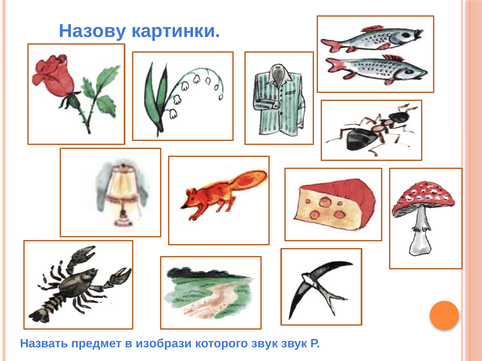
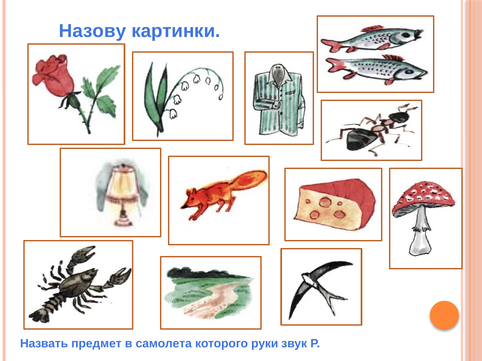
изобрази: изобрази -> самолета (164, 344)
которого звук: звук -> руки (265, 344)
